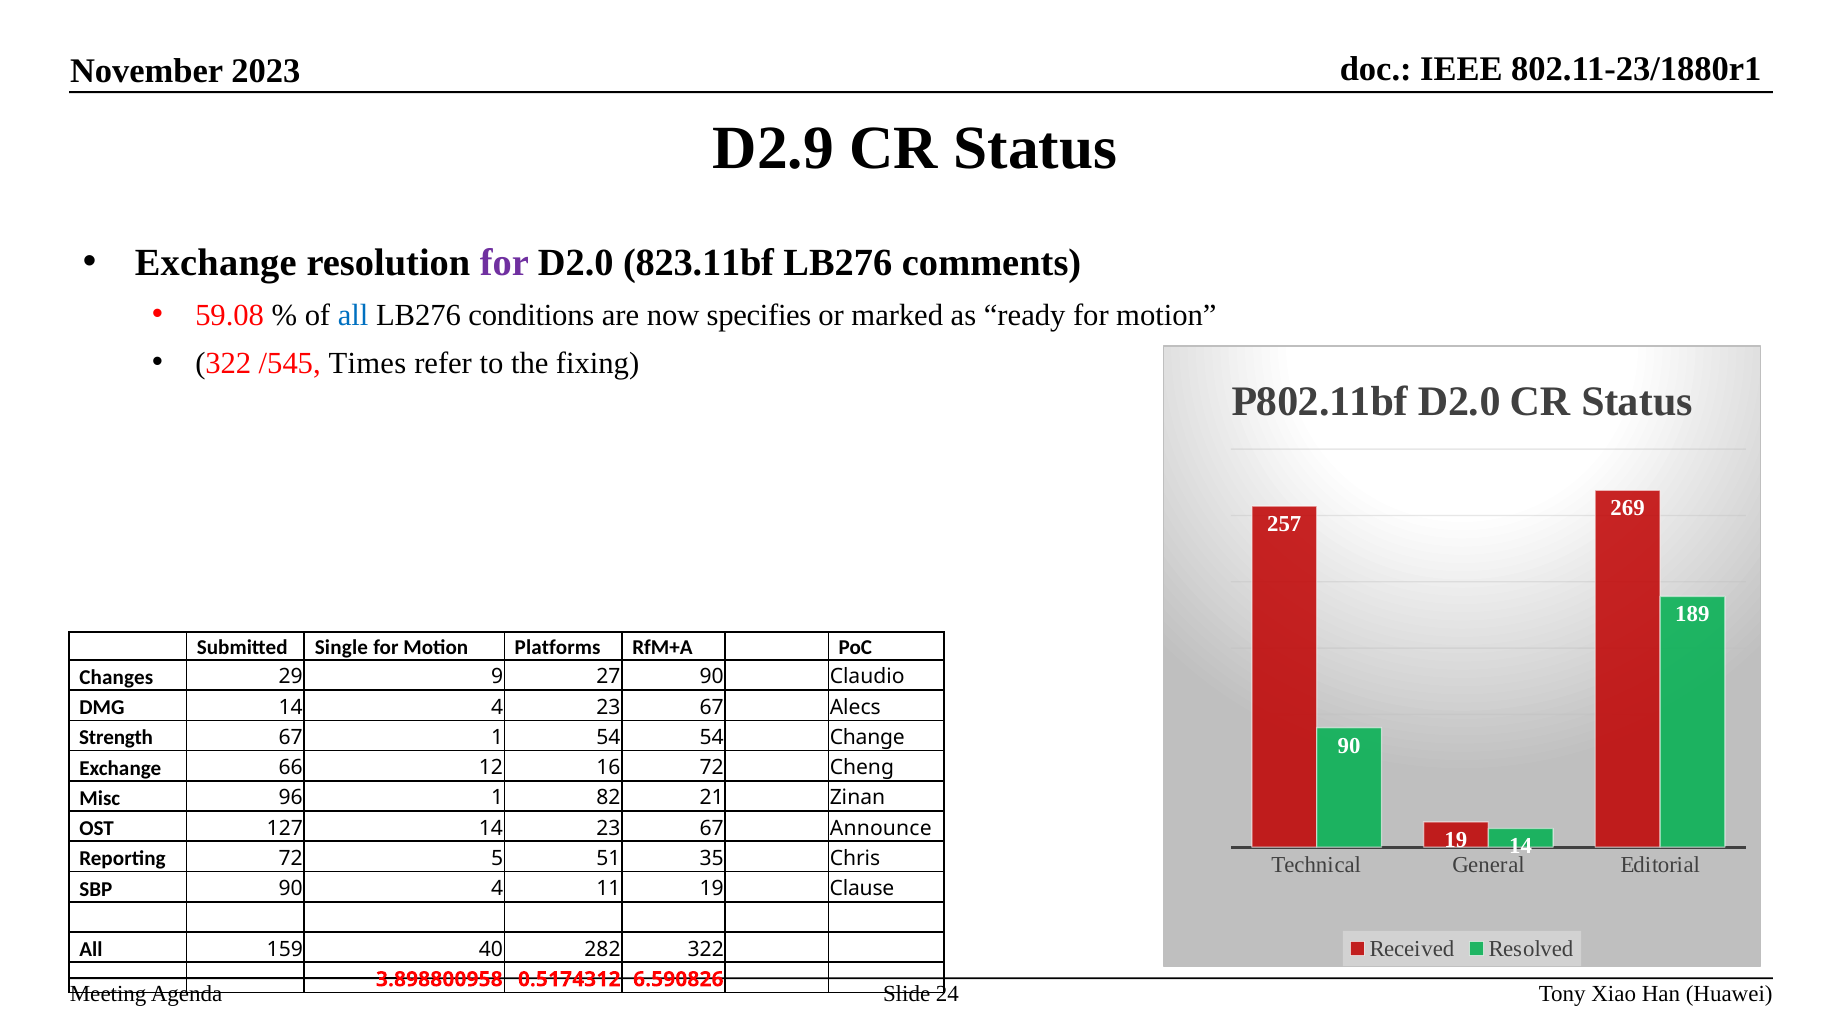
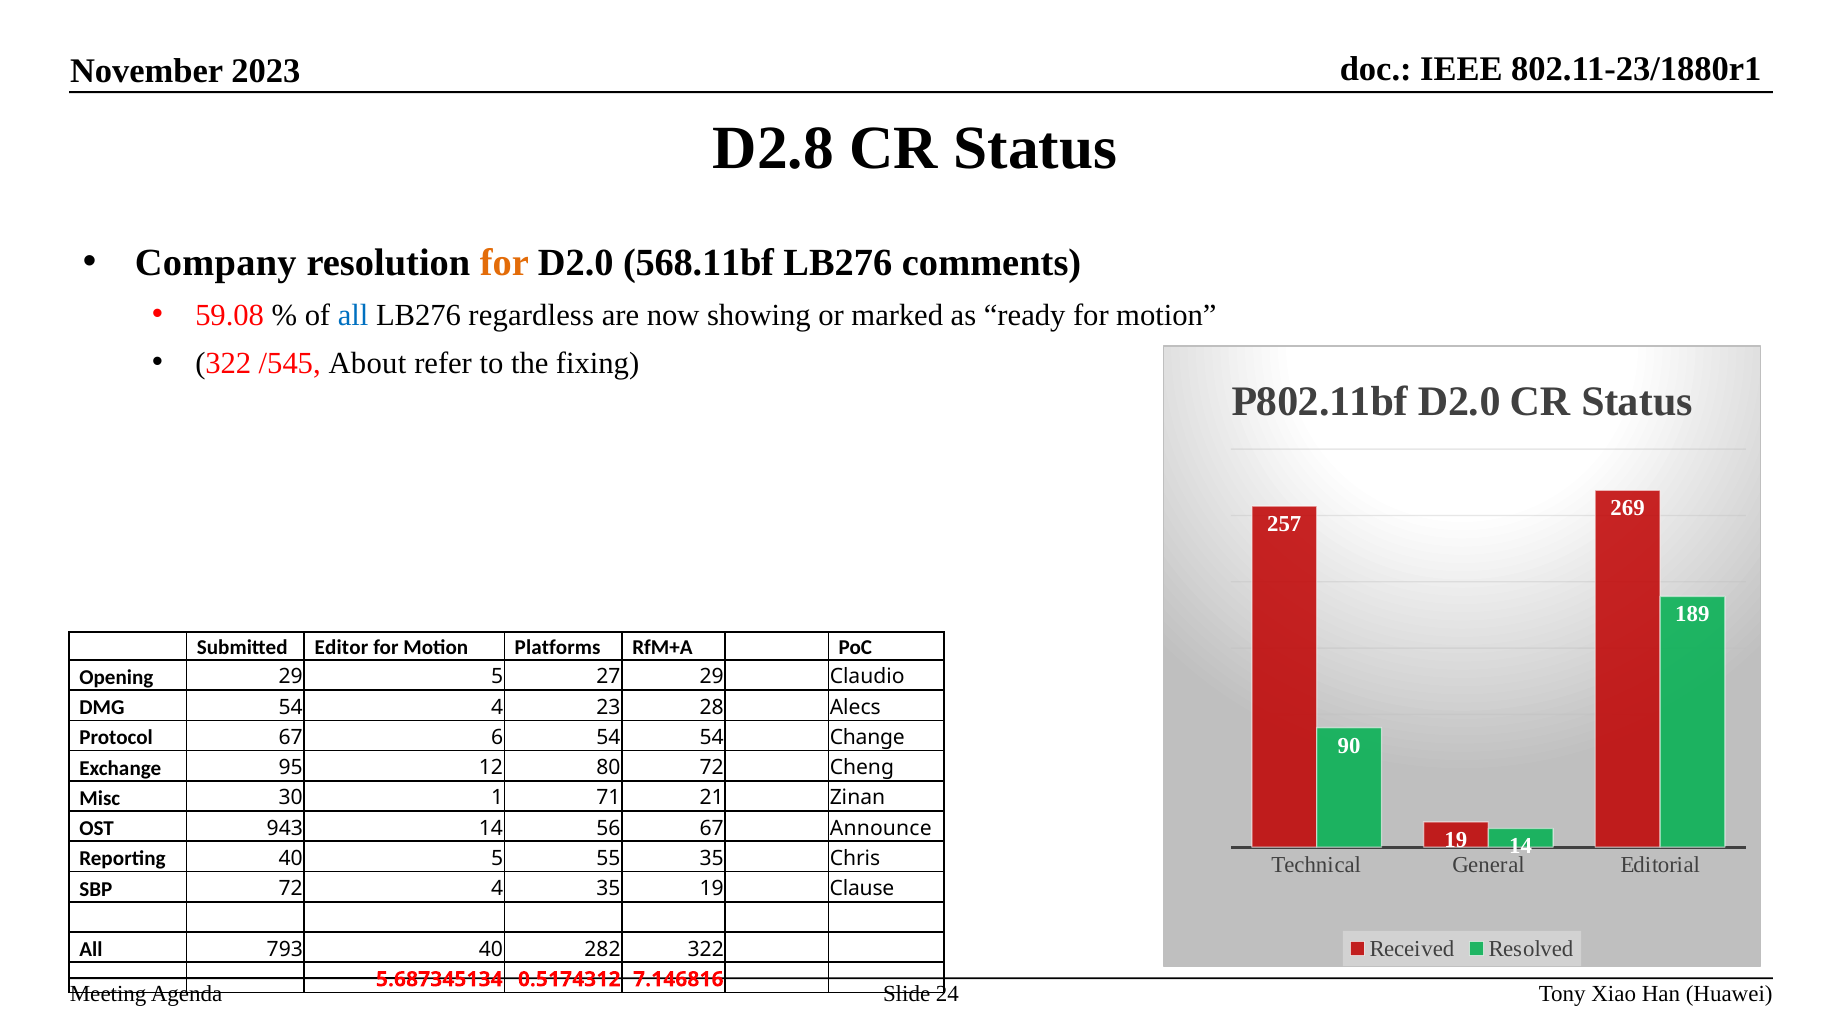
D2.9: D2.9 -> D2.8 (773, 148)
Exchange: Exchange -> Company (216, 263)
for colour: purple -> orange (504, 263)
823.11bf: 823.11bf -> 568.11bf (699, 263)
conditions: conditions -> regardless (531, 315)
specifies: specifies -> showing (759, 315)
Times: Times -> About (367, 364)
Single: Single -> Editor (341, 647)
Changes: Changes -> Opening (116, 677)
29 9: 9 -> 5 (497, 677)
27 90: 90 -> 29 (712, 677)
DMG 14: 14 -> 54 (291, 707)
4 23 67: 67 -> 28 (712, 707)
Strength: Strength -> Protocol (116, 738)
67 1: 1 -> 6 (497, 738)
66: 66 -> 95 (291, 768)
16: 16 -> 80 (608, 768)
96: 96 -> 30 (291, 798)
82: 82 -> 71 (608, 798)
127: 127 -> 943 (285, 828)
14 23: 23 -> 56 (608, 828)
Reporting 72: 72 -> 40 (291, 858)
51: 51 -> 55 (608, 858)
SBP 90: 90 -> 72 (291, 889)
4 11: 11 -> 35 (608, 889)
159: 159 -> 793 (285, 949)
3.898800958: 3.898800958 -> 5.687345134 (439, 979)
6.590826: 6.590826 -> 7.146816 (678, 979)
